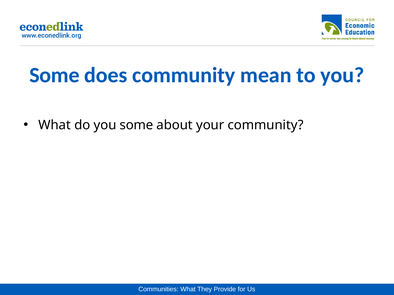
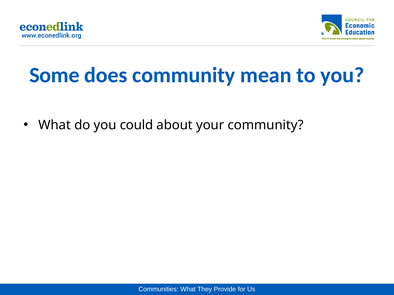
you some: some -> could (136, 125)
